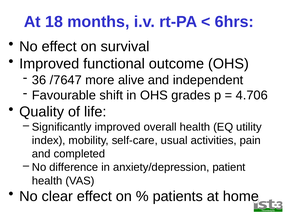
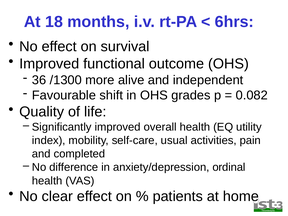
/7647: /7647 -> /1300 (66, 80)
4.706: 4.706 -> 0.082 (252, 95)
patient: patient -> ordinal (229, 167)
